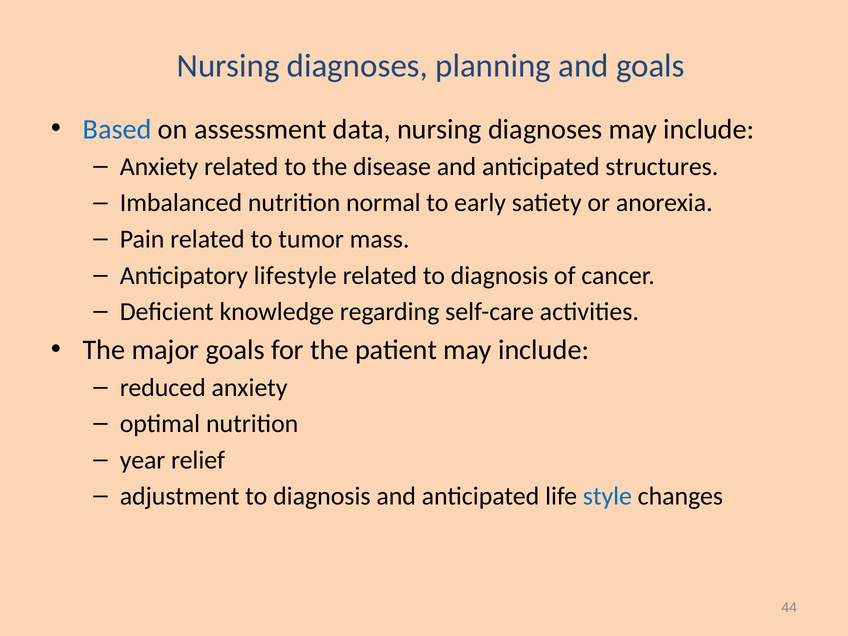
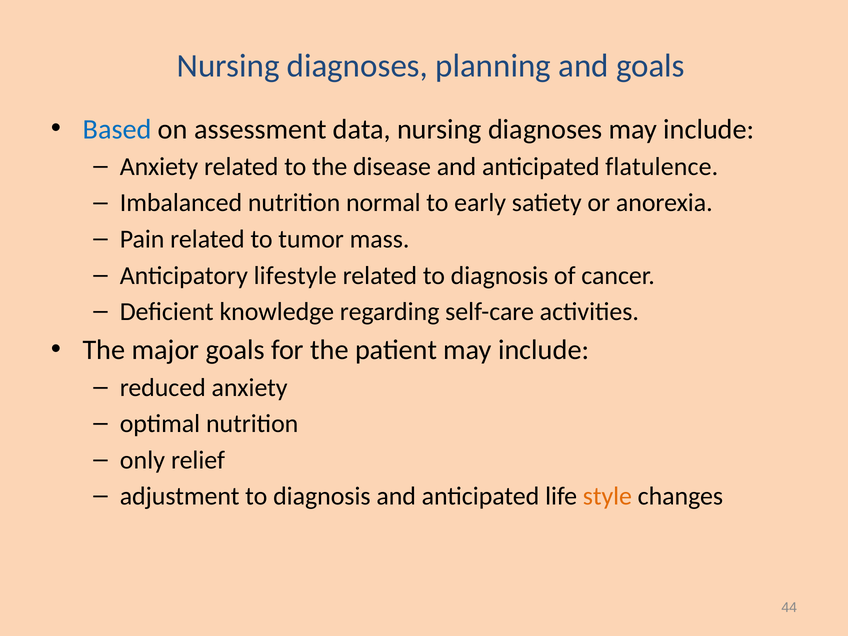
structures: structures -> flatulence (662, 167)
year: year -> only (142, 460)
style colour: blue -> orange (607, 496)
